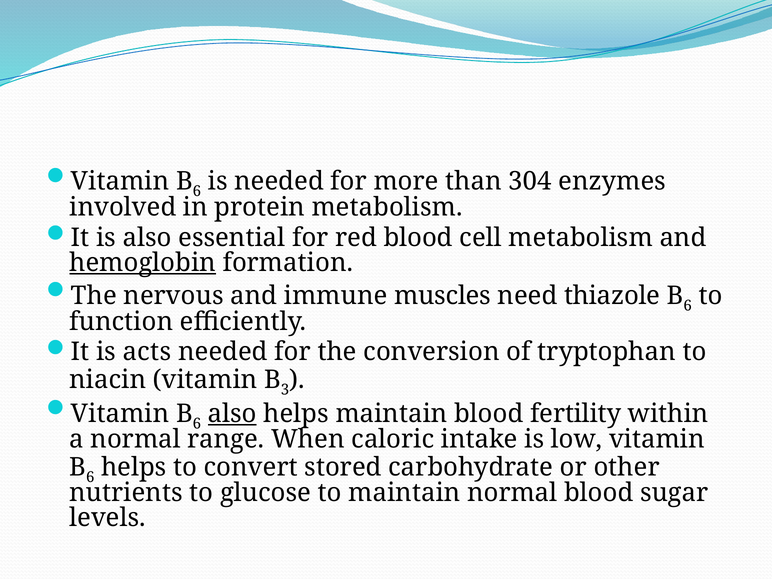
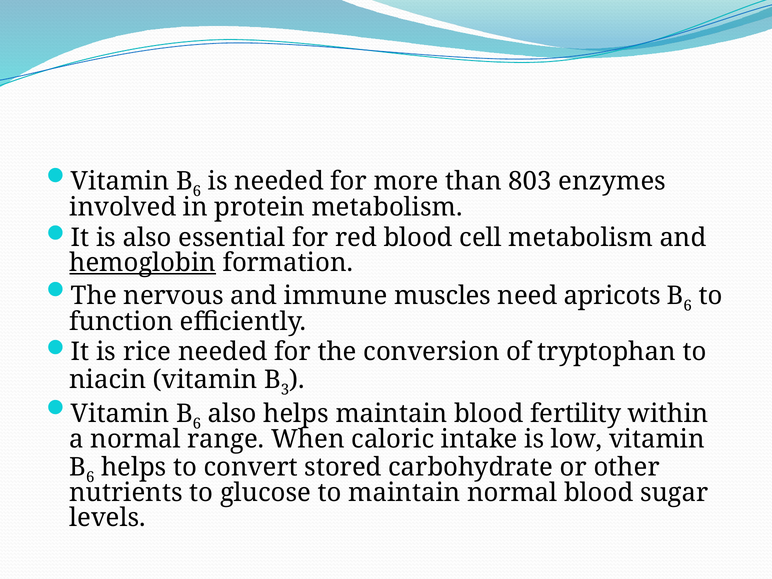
304: 304 -> 803 (530, 181)
thiazole: thiazole -> apricots (612, 296)
acts: acts -> rice (147, 352)
also underline: present -> none (232, 414)
